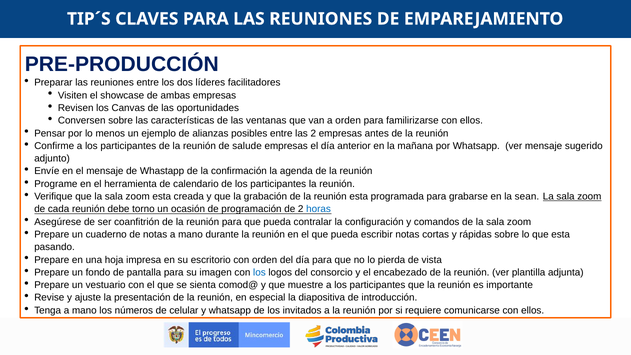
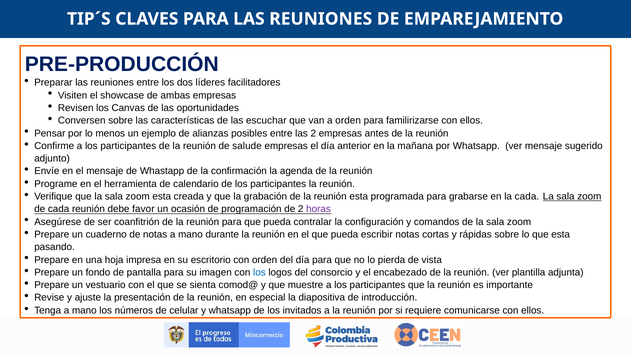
ventanas: ventanas -> escuchar (266, 121)
la sean: sean -> cada (527, 196)
torno: torno -> favor (143, 209)
horas colour: blue -> purple (319, 209)
